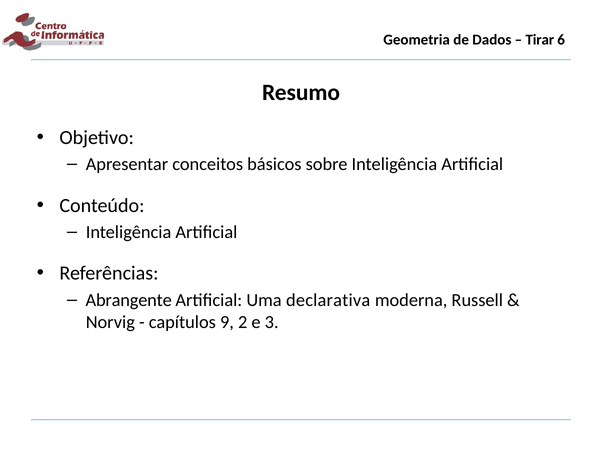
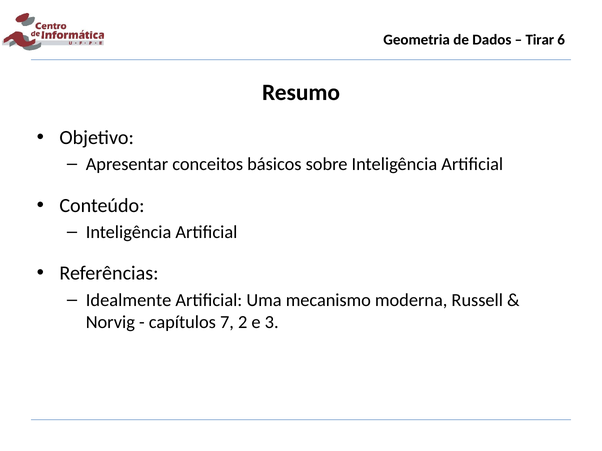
Abrangente: Abrangente -> Idealmente (129, 300)
declarativa: declarativa -> mecanismo (328, 300)
9: 9 -> 7 (227, 322)
